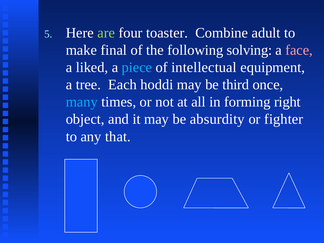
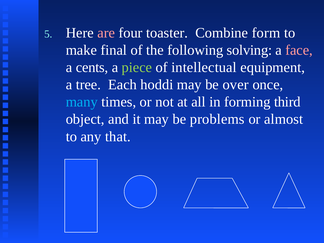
are colour: light green -> pink (106, 33)
adult: adult -> form (266, 33)
liked: liked -> cents (92, 67)
piece colour: light blue -> light green (137, 67)
third: third -> over (236, 85)
right: right -> third (287, 102)
absurdity: absurdity -> problems (217, 119)
fighter: fighter -> almost (284, 119)
